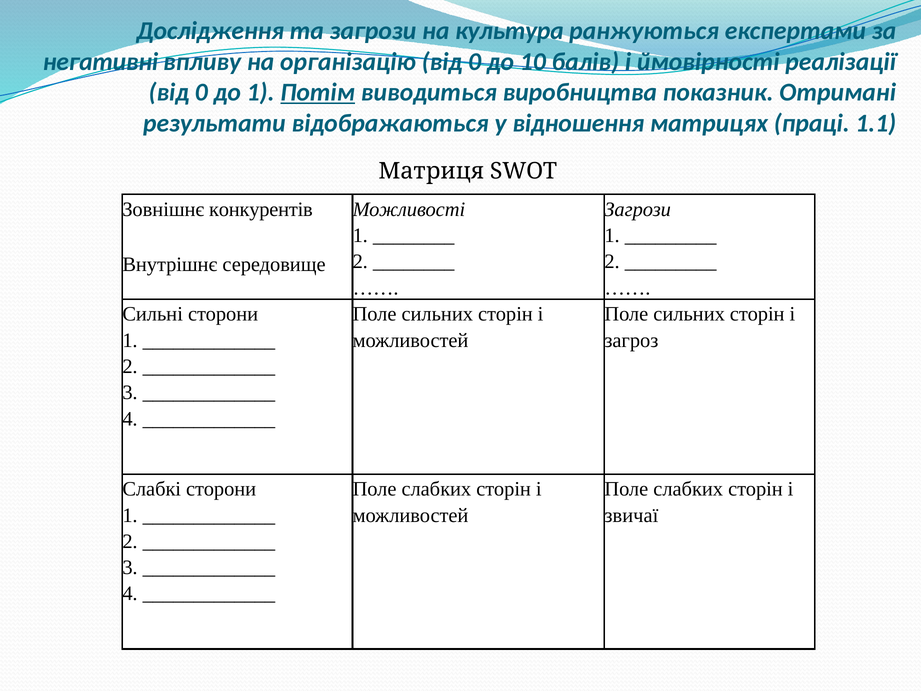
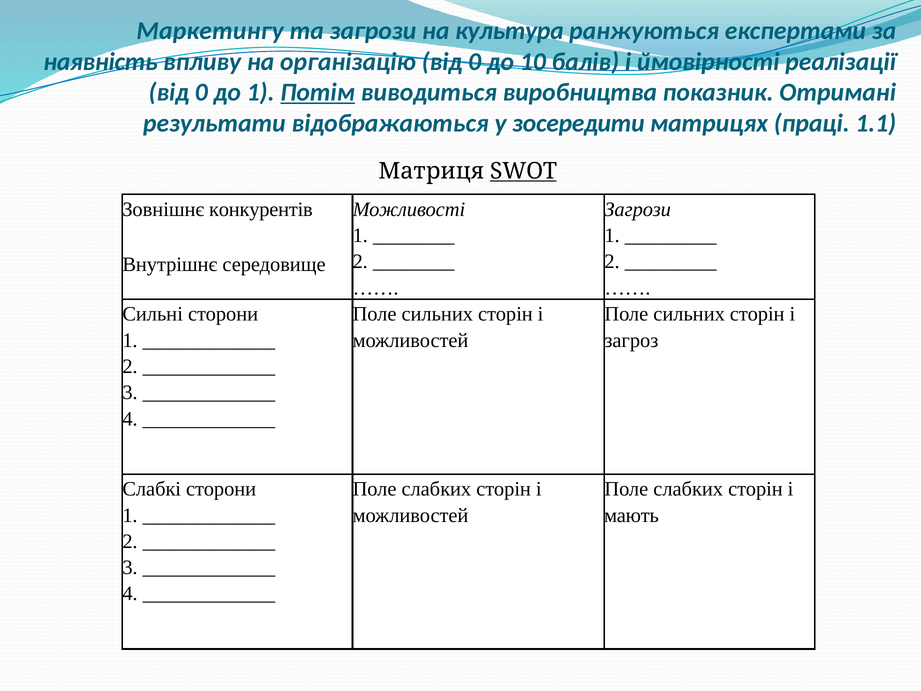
Дослідження: Дослідження -> Маркетингу (210, 31)
негативні: негативні -> наявність (100, 62)
відношення: відношення -> зосередити (578, 123)
SWOT underline: none -> present (524, 171)
звичаї: звичаї -> мають (632, 515)
